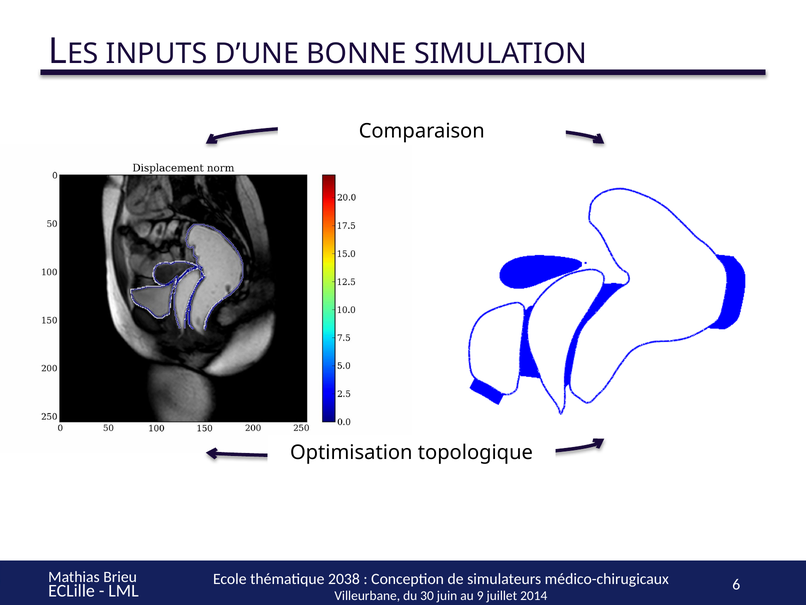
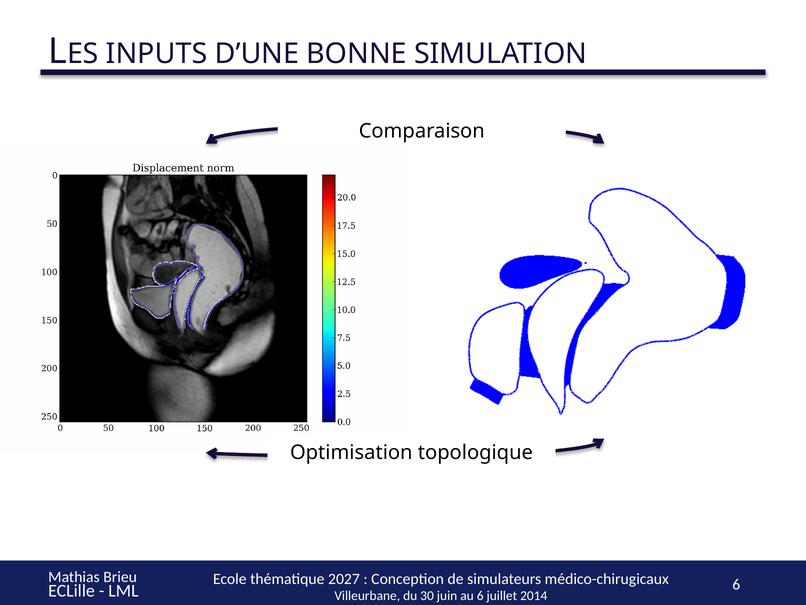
2038: 2038 -> 2027 (344, 578)
au 9: 9 -> 6 (480, 595)
